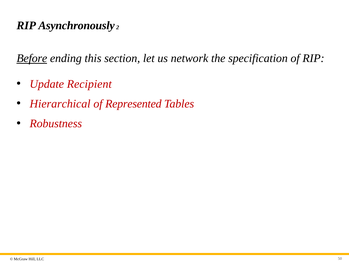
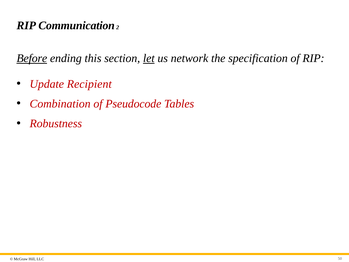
Asynchronously: Asynchronously -> Communication (77, 25)
let underline: none -> present (149, 58)
Hierarchical: Hierarchical -> Combination (60, 104)
Represented: Represented -> Pseudocode (133, 104)
